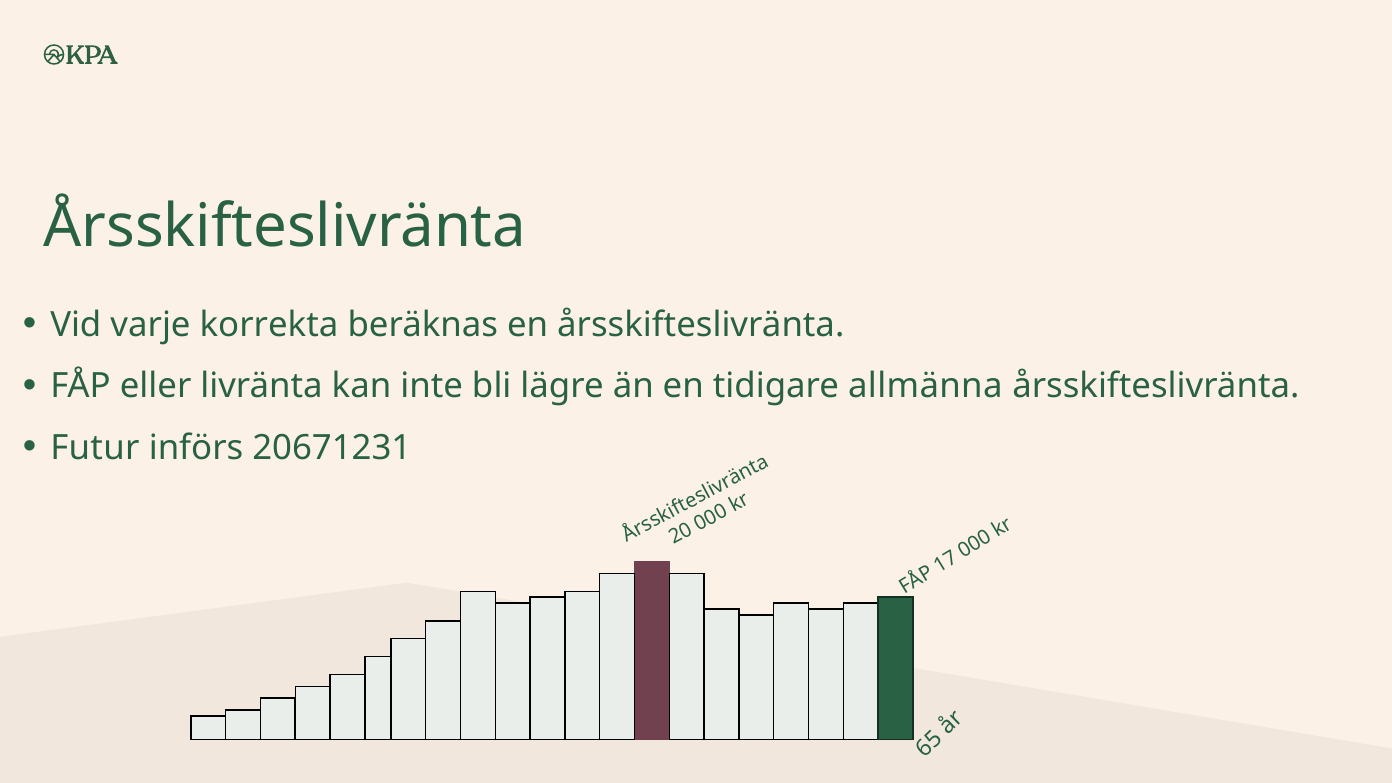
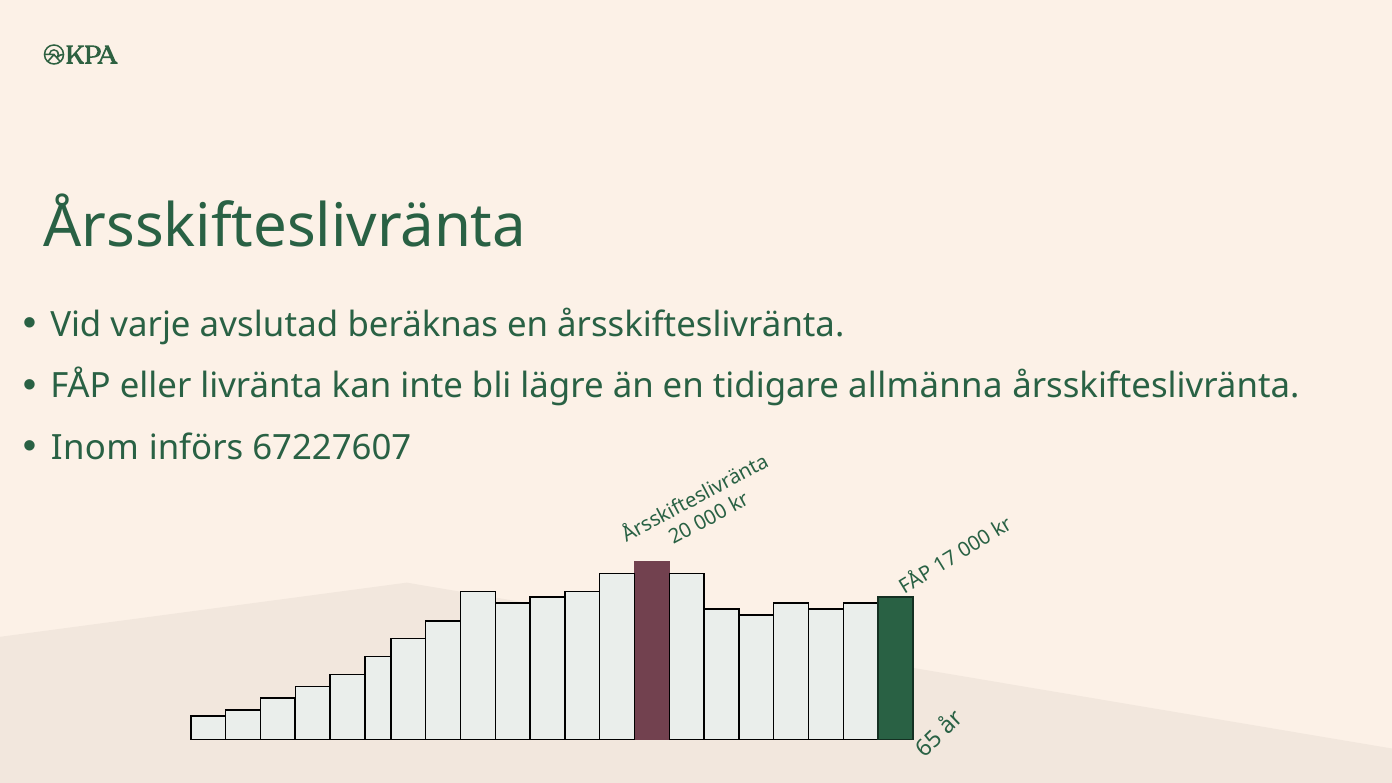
korrekta: korrekta -> avslutad (269, 325)
Futur: Futur -> Inom (95, 448)
20671231: 20671231 -> 67227607 (332, 448)
